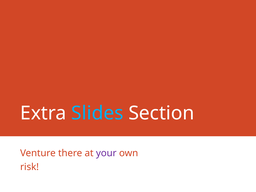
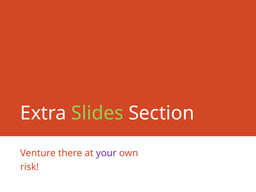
Slides colour: light blue -> light green (97, 113)
